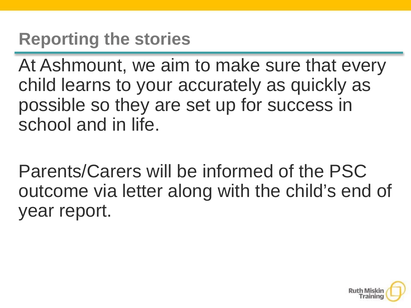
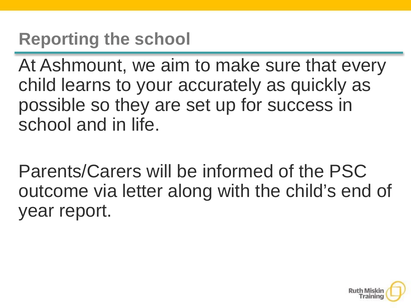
the stories: stories -> school (163, 39)
